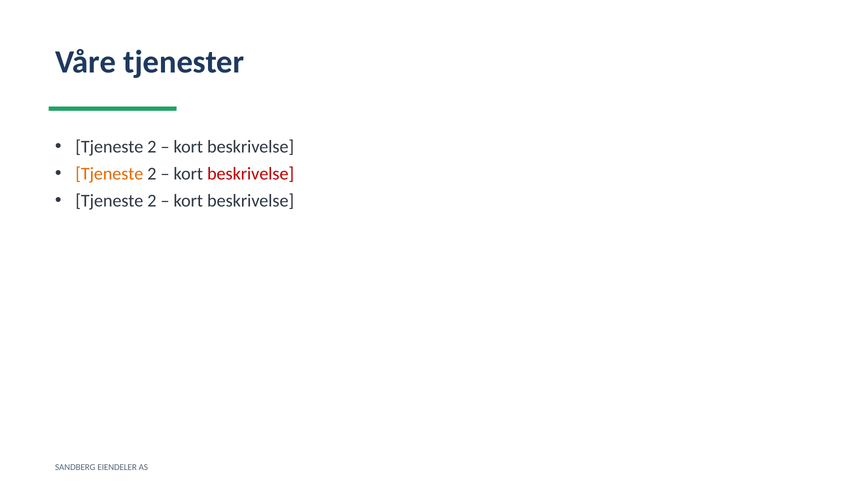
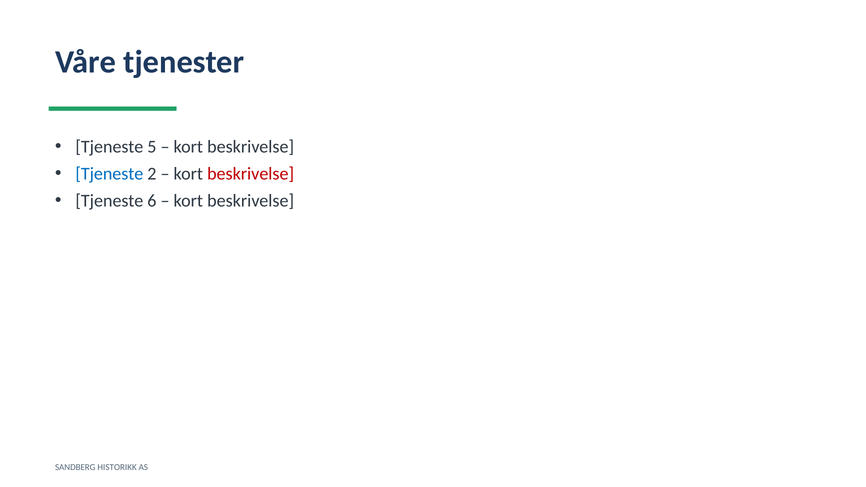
2: 2 -> 5 (152, 147)
Tjeneste colour: orange -> blue (109, 174)
2: 2 -> 6 (152, 201)
EIENDELER: EIENDELER -> HISTORIKK (117, 467)
